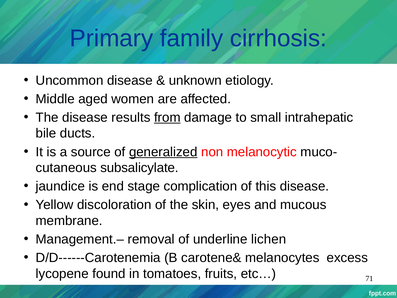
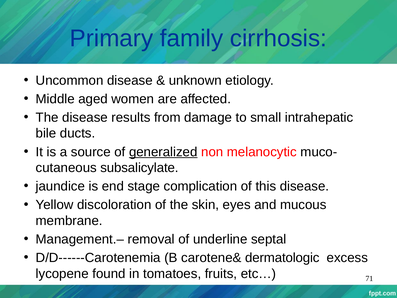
from underline: present -> none (167, 117)
lichen: lichen -> septal (269, 239)
melanocytes: melanocytes -> dermatologic (282, 258)
